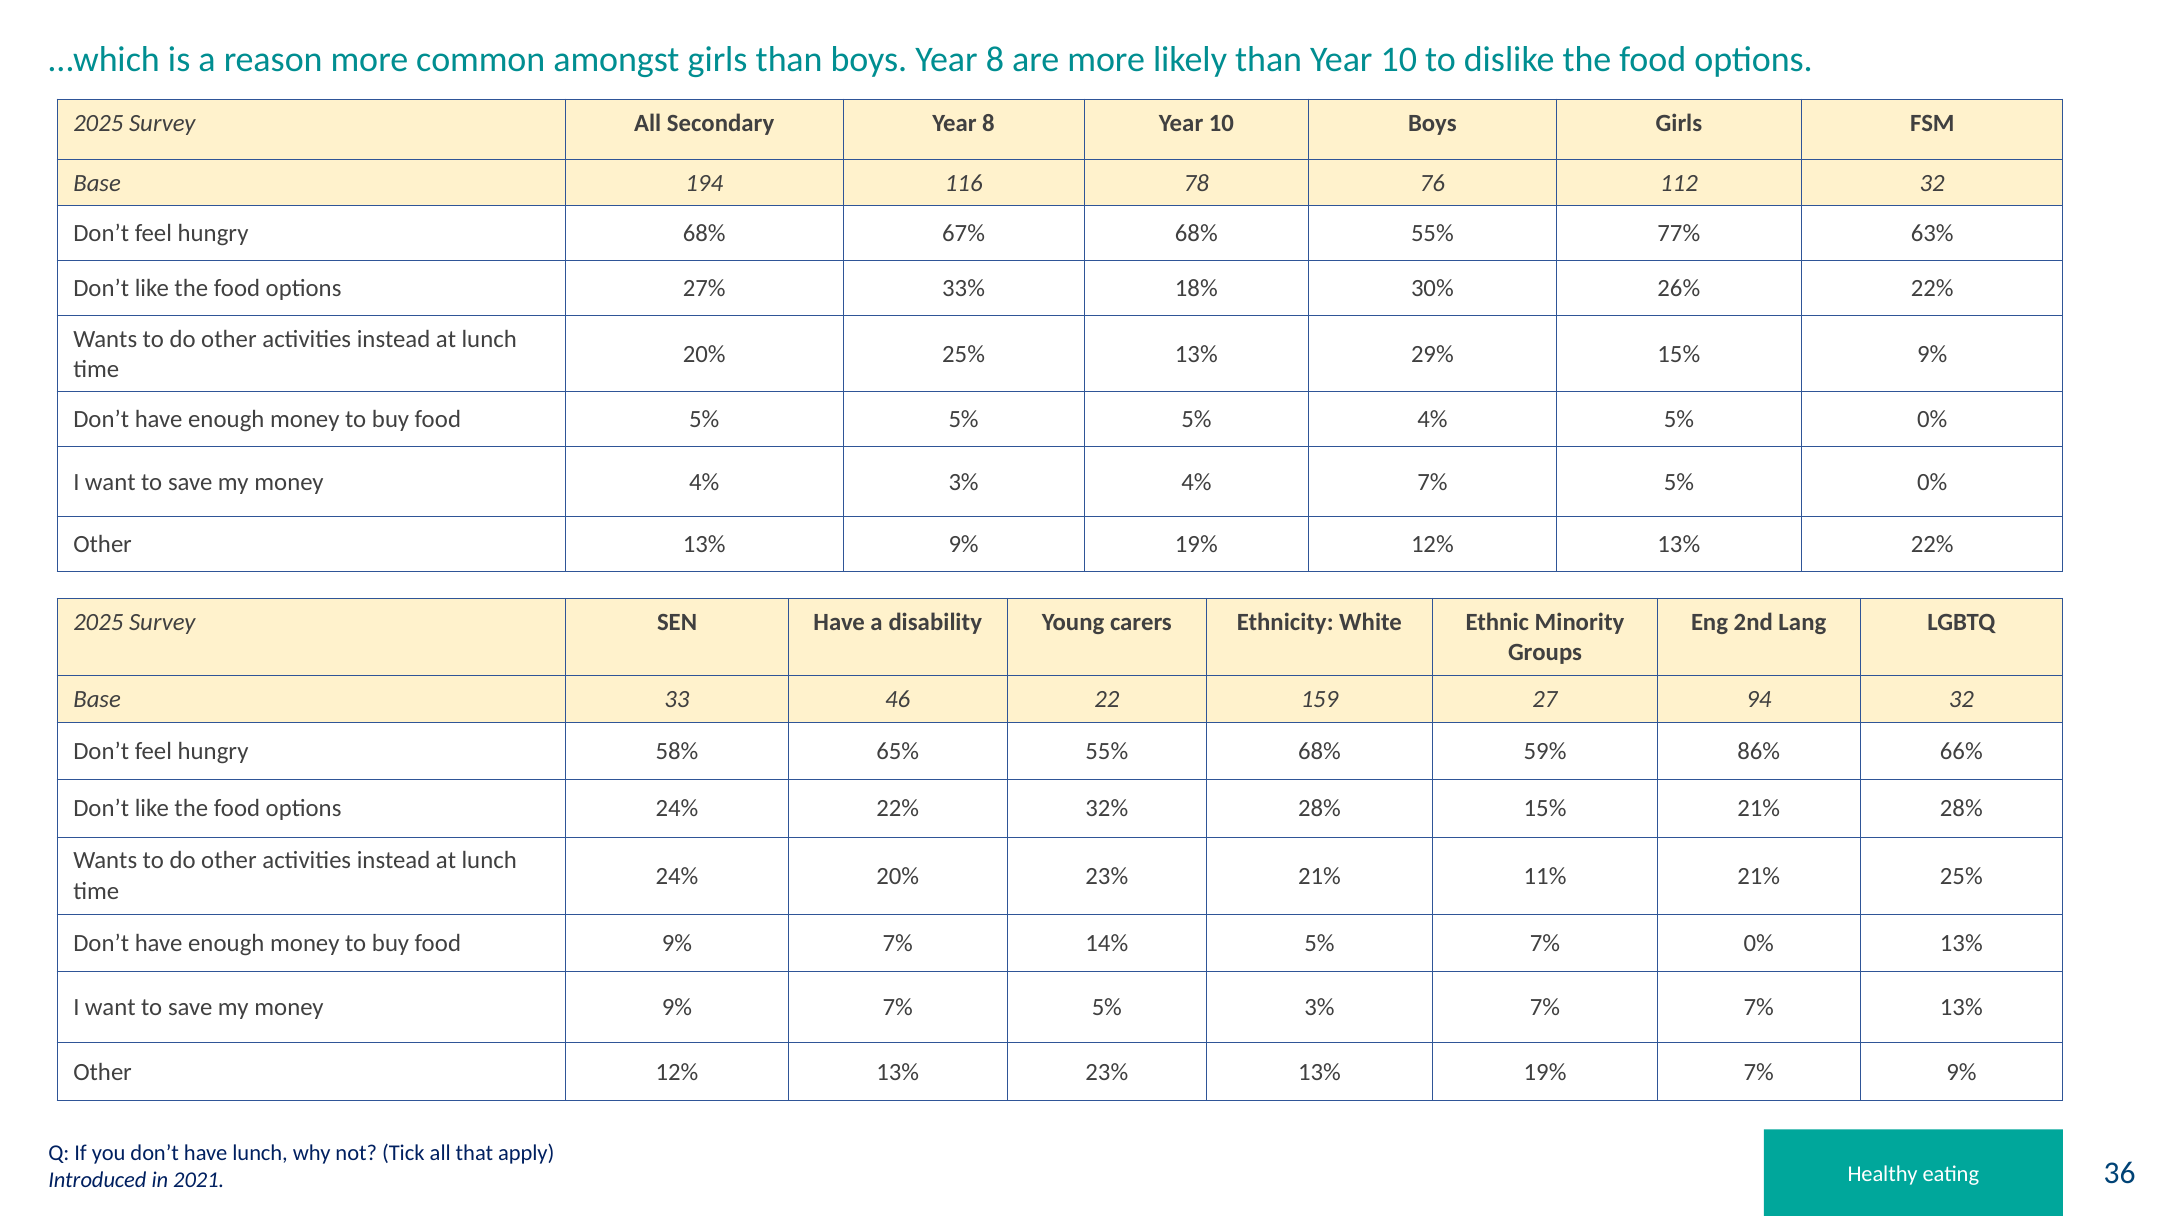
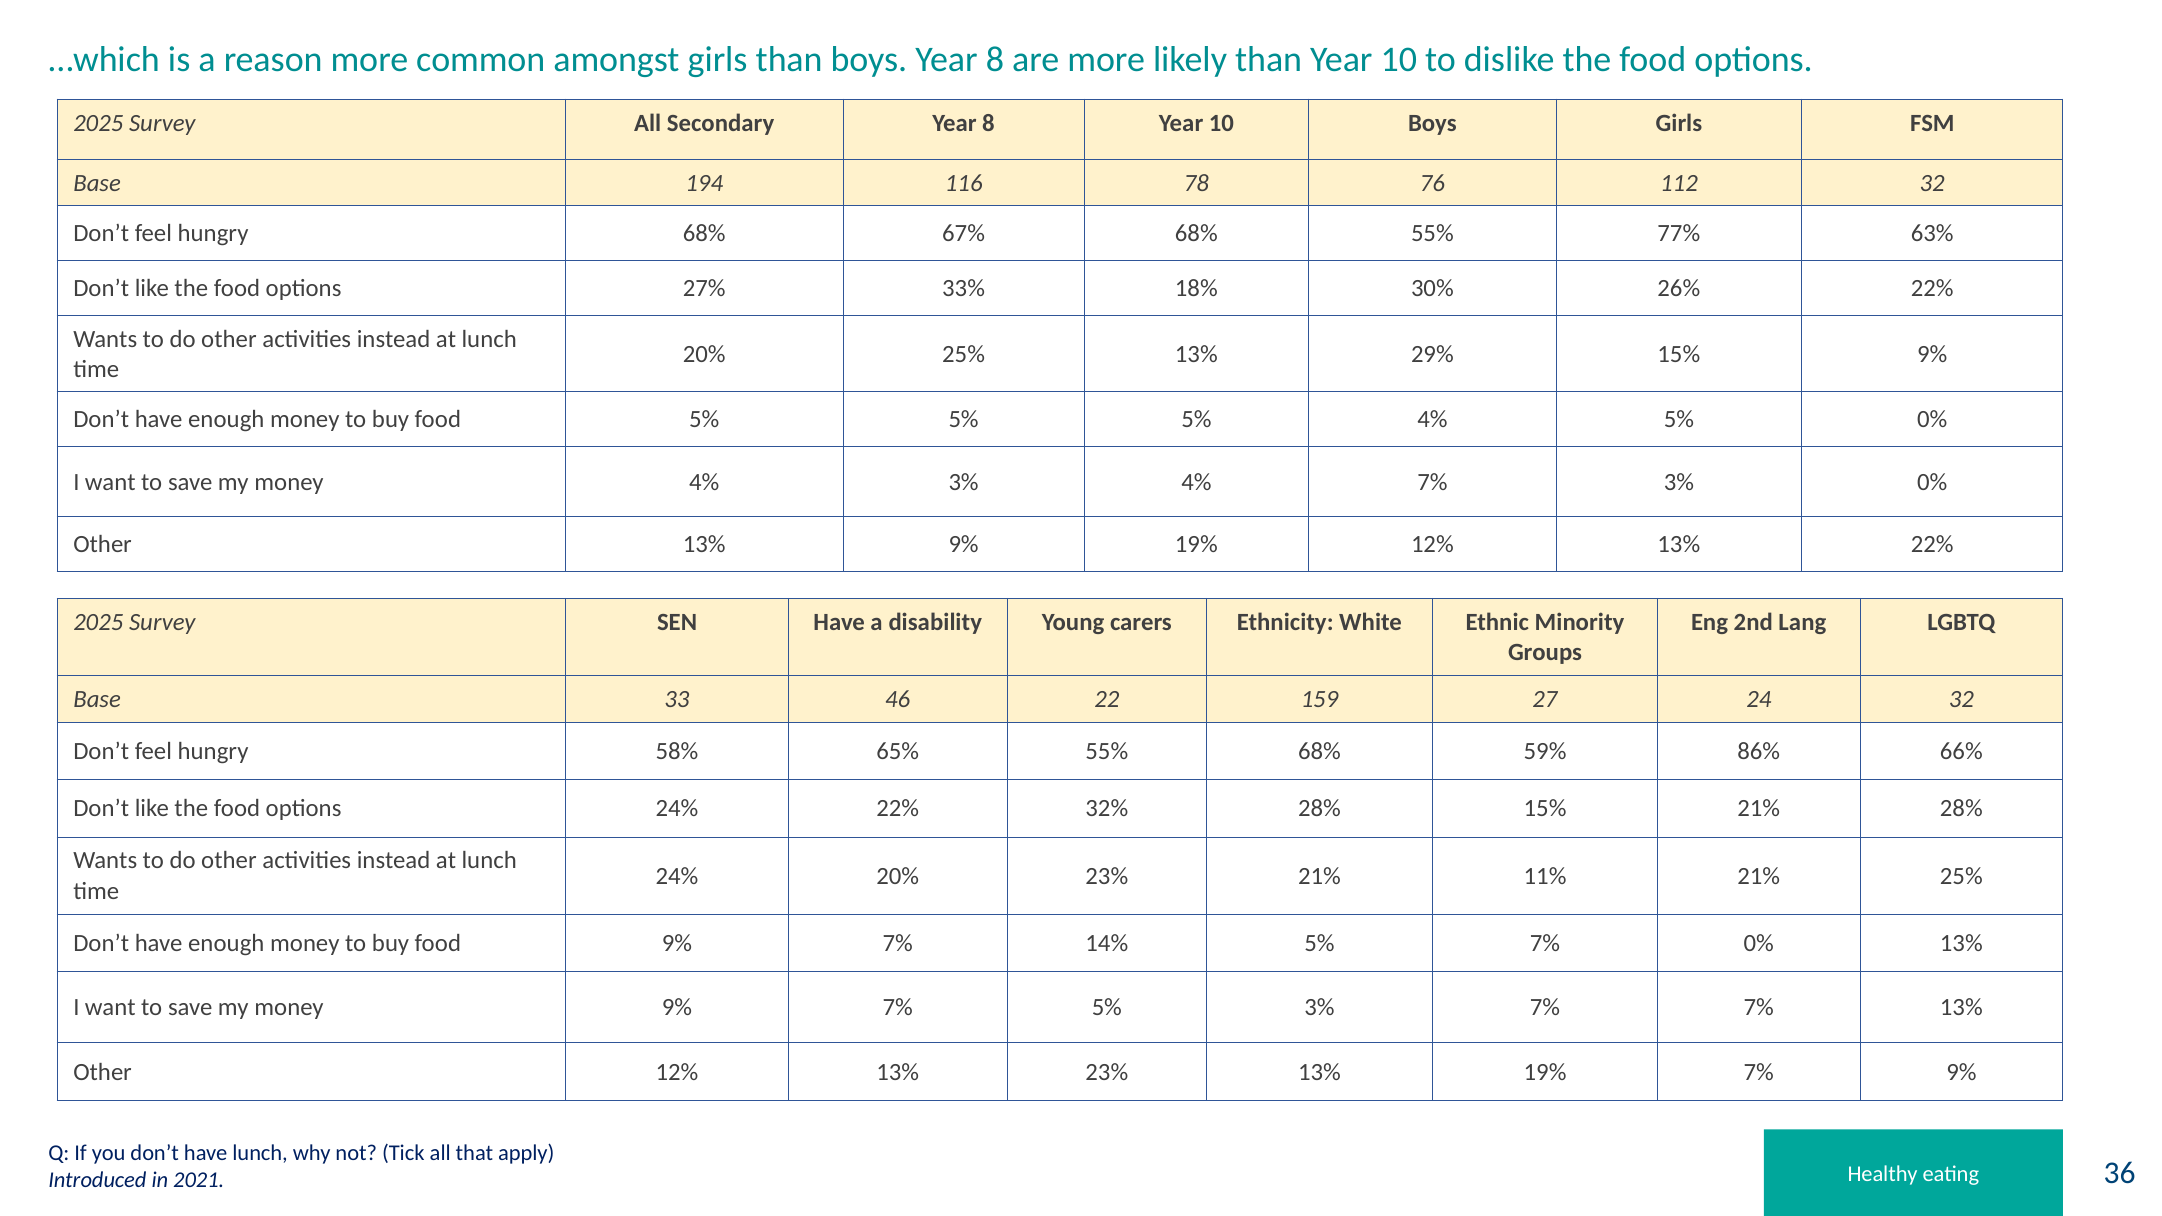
4% 7% 5%: 5% -> 3% (1679, 482)
94: 94 -> 24 (1759, 700)
